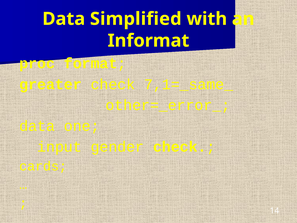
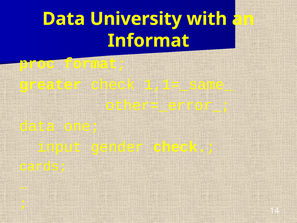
Simplified: Simplified -> University (136, 19)
7,1=_same_: 7,1=_same_ -> 1,1=_same_ (189, 84)
